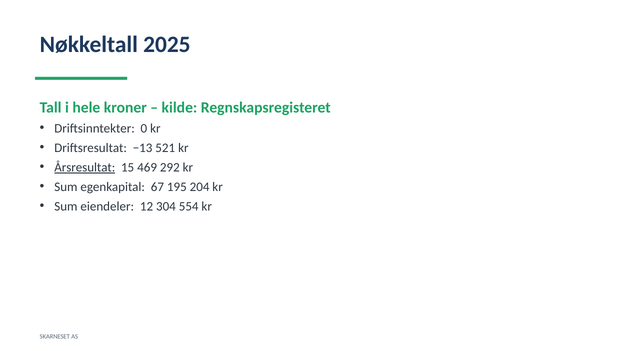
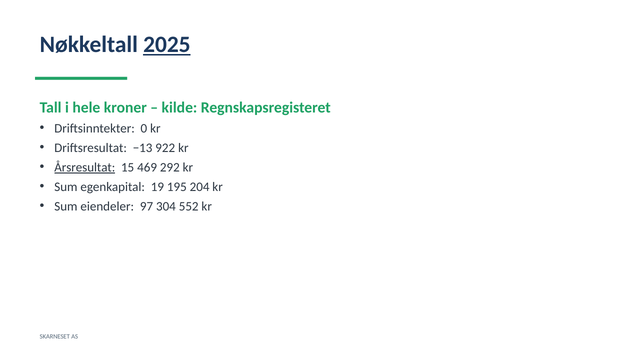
2025 underline: none -> present (167, 45)
521: 521 -> 922 (165, 148)
67: 67 -> 19 (157, 187)
12: 12 -> 97 (146, 206)
554: 554 -> 552 (189, 206)
